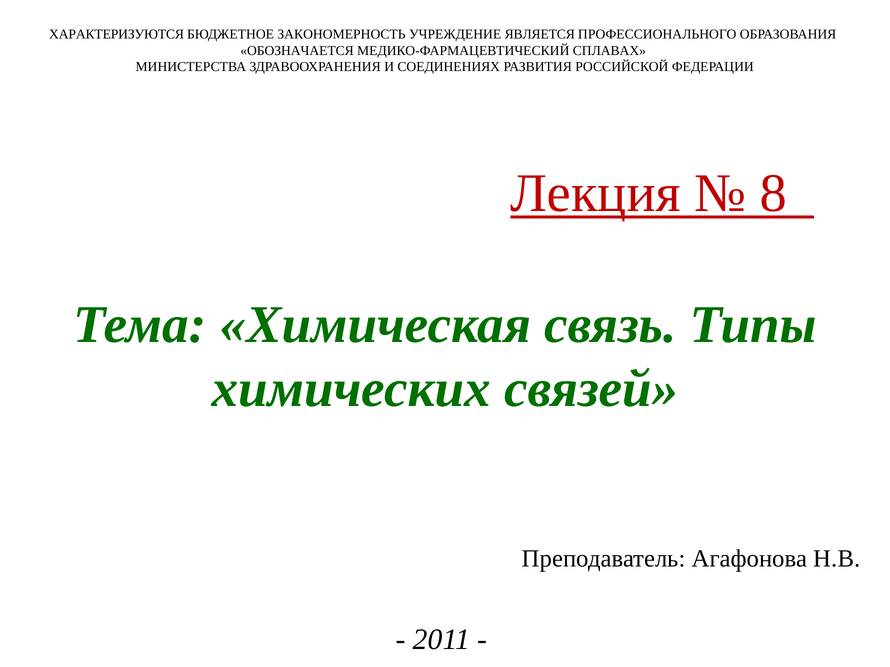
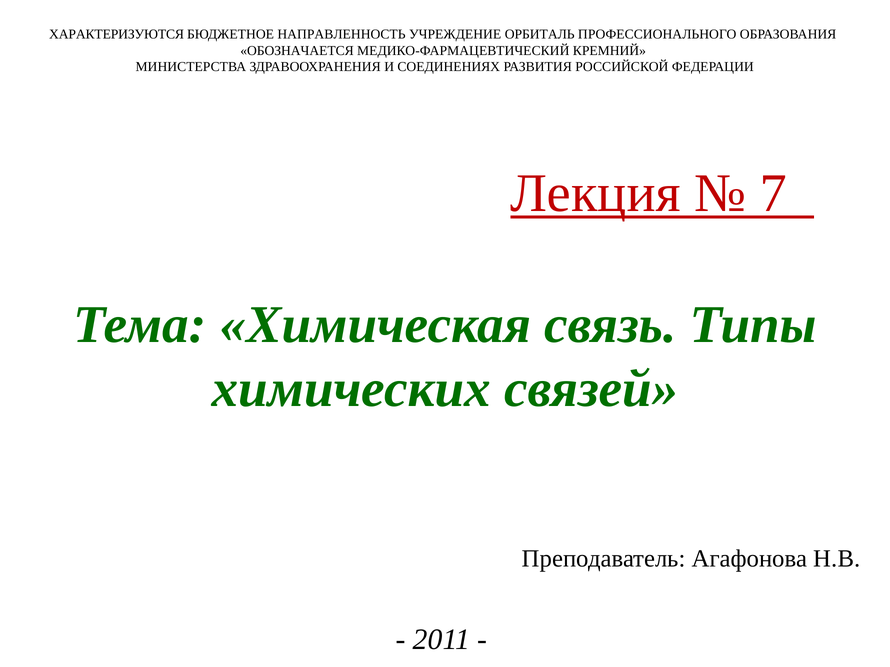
ЗАКОНОМЕРНОСТЬ: ЗАКОНОМЕРНОСТЬ -> НАПРАВЛЕННОСТЬ (342, 34)
ЯВЛЯЕТСЯ: ЯВЛЯЕТСЯ -> ОРБИТАЛЬ (540, 34)
СПЛАВАХ: СПЛАВАХ -> КРЕМНИЙ (609, 51)
8: 8 -> 7 (773, 194)
